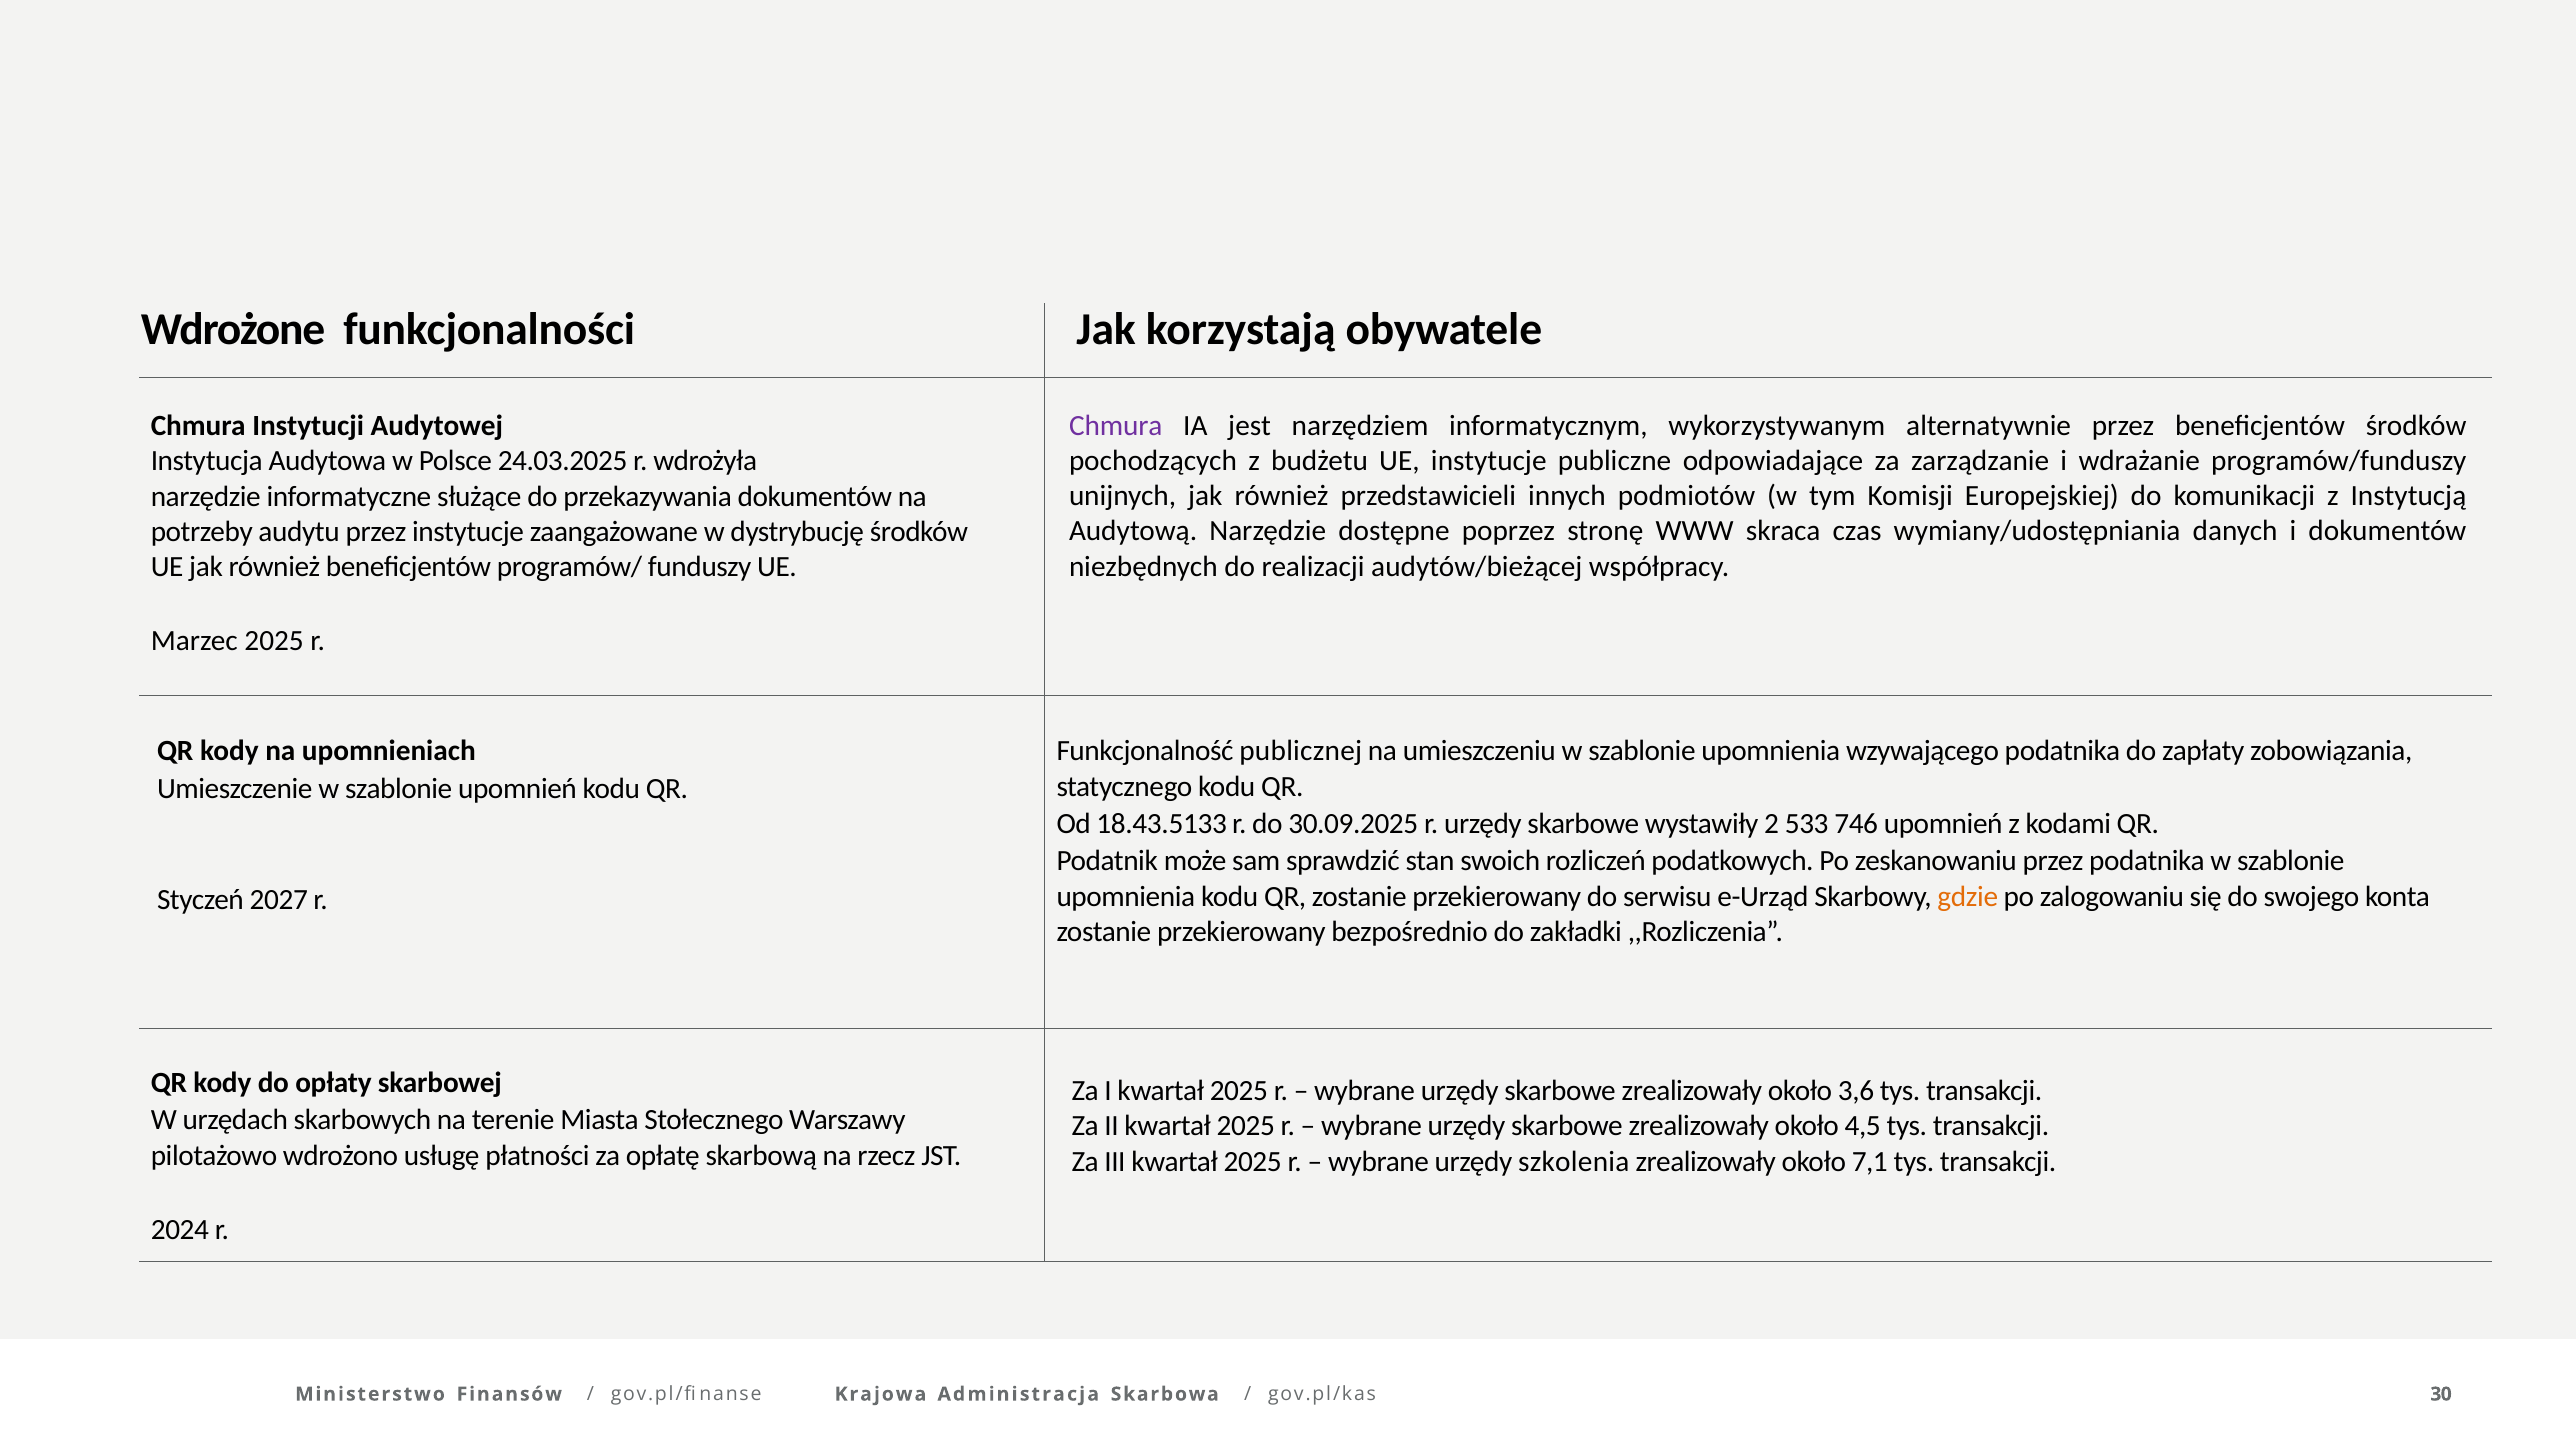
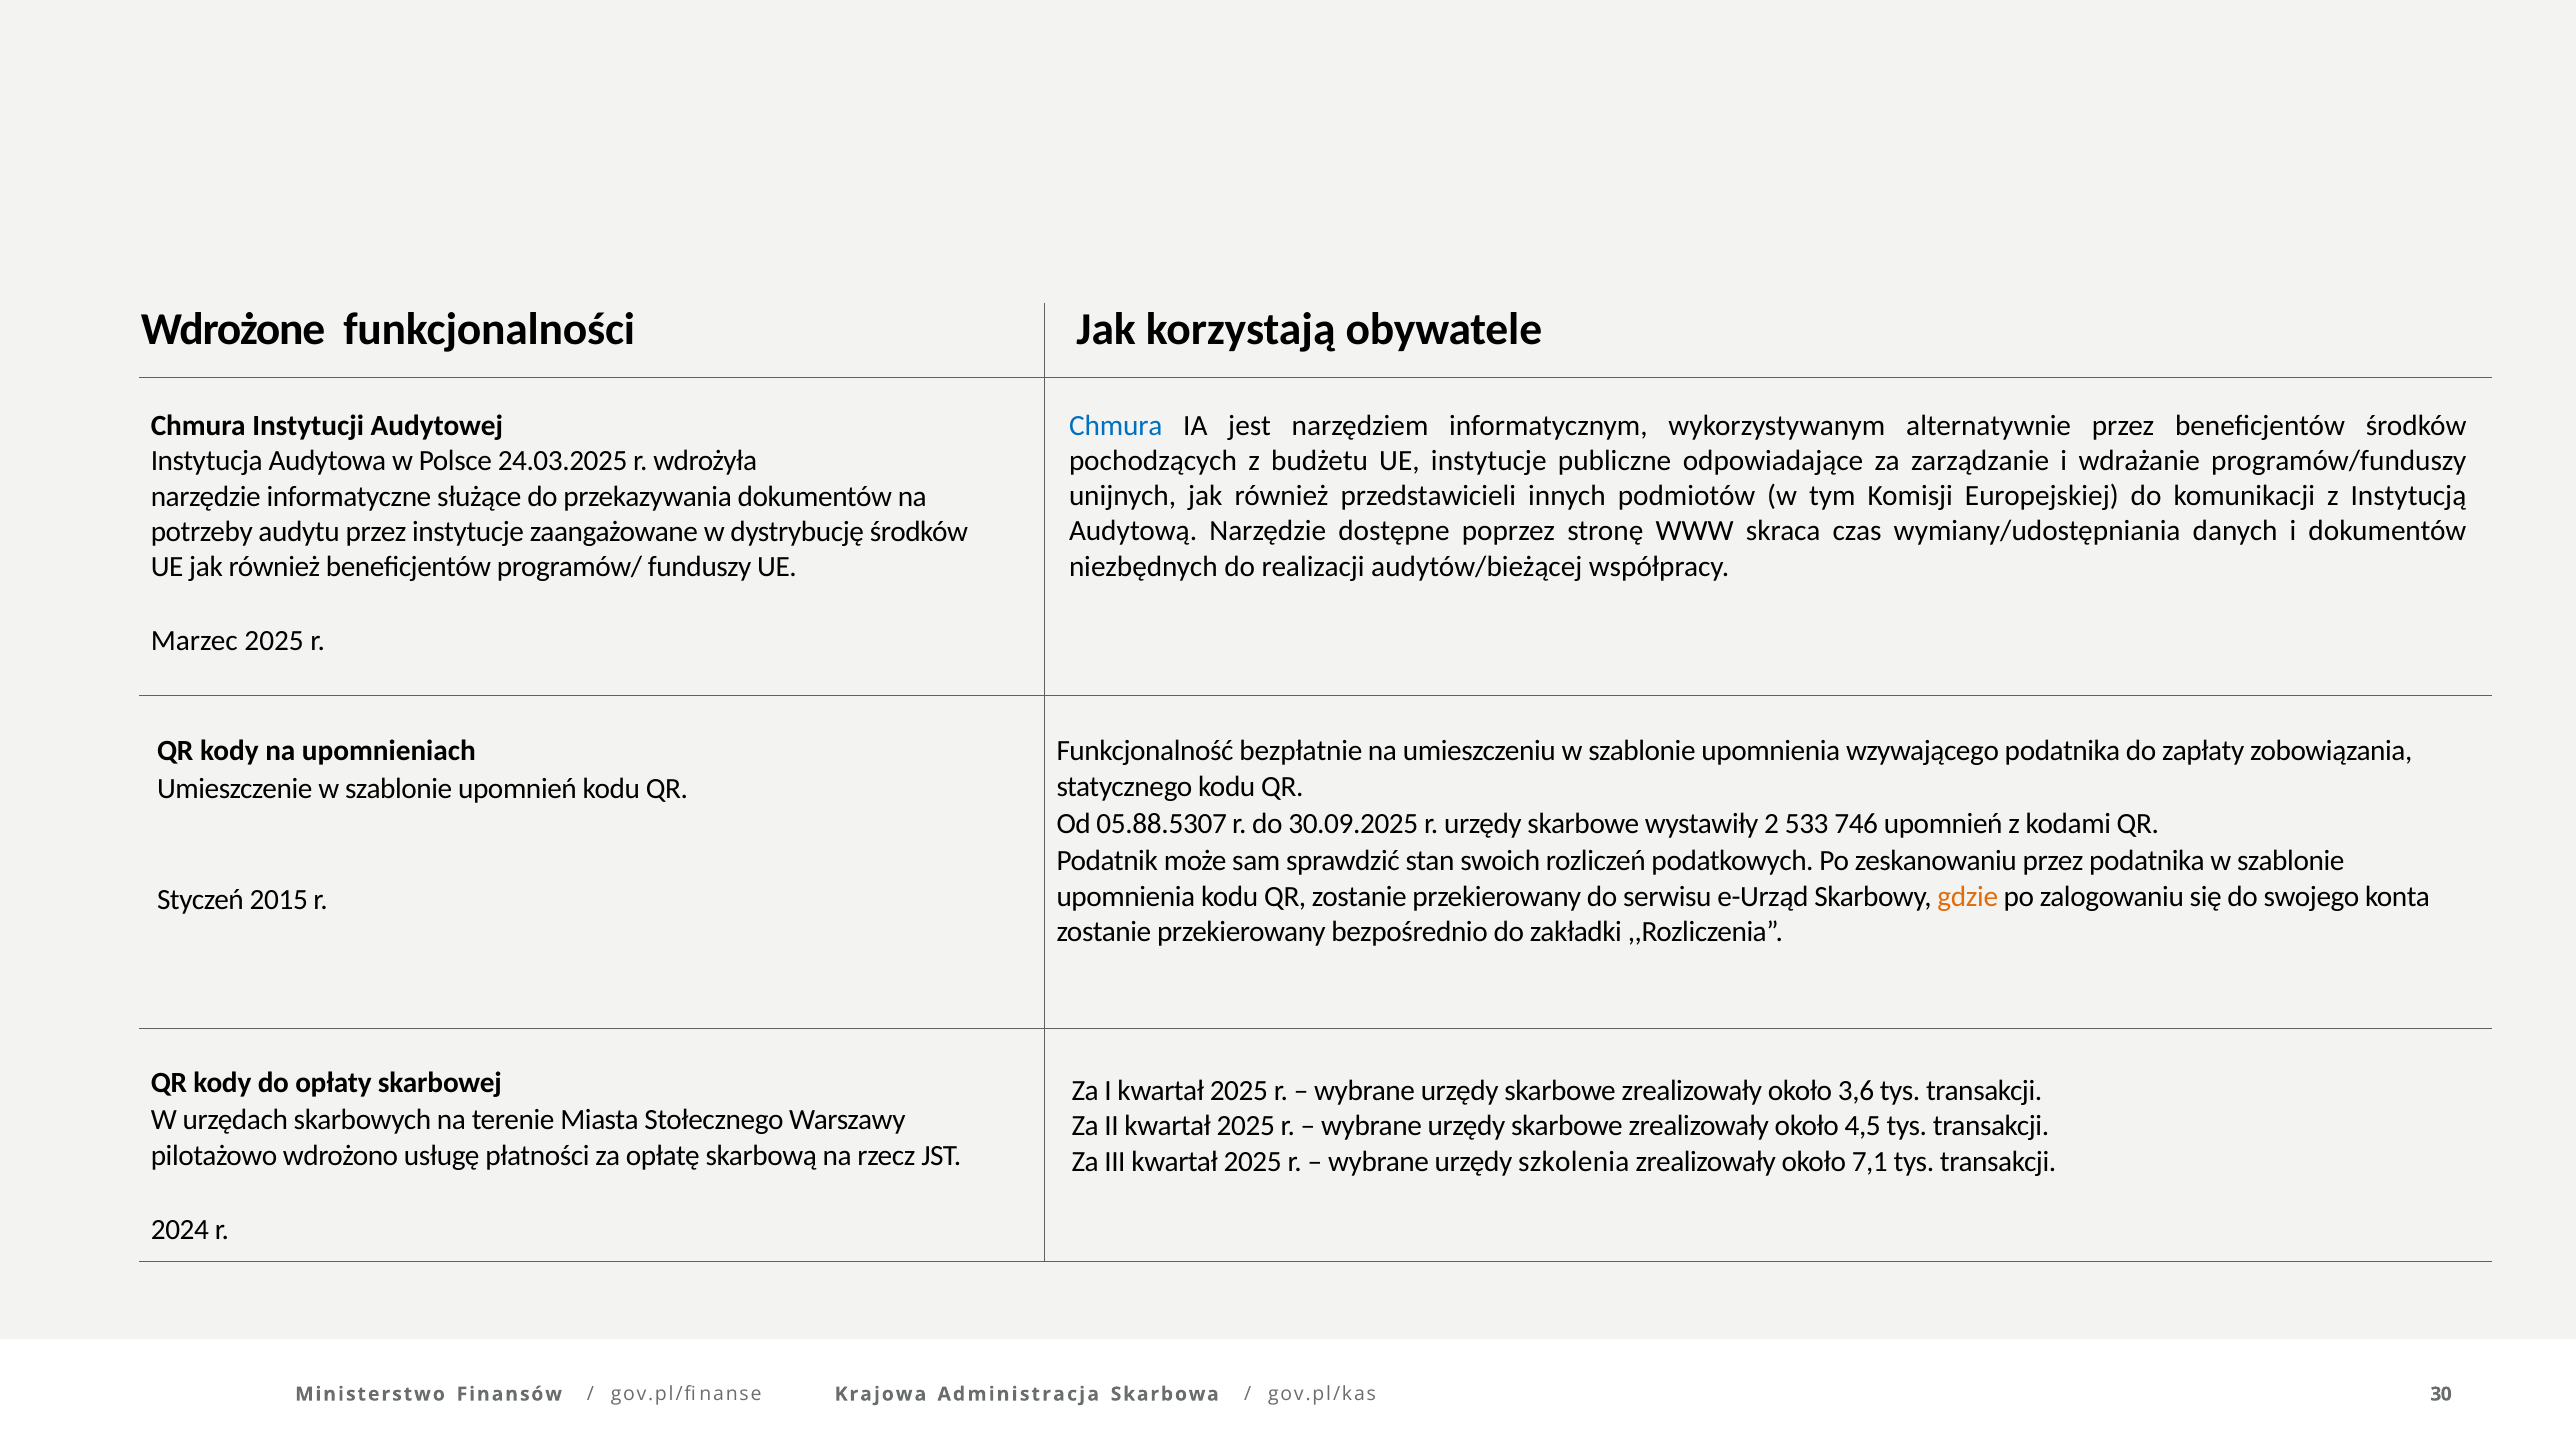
Chmura colour: purple -> blue (1116, 426)
publicznej: publicznej -> bezpłatnie (1301, 751)
18.43.5133: 18.43.5133 -> 05.88.5307 (1162, 824)
2027: 2027 -> 2015 (279, 900)
